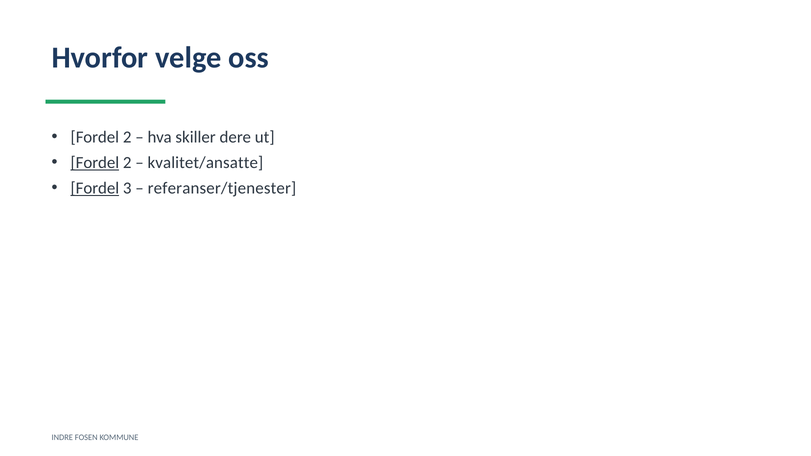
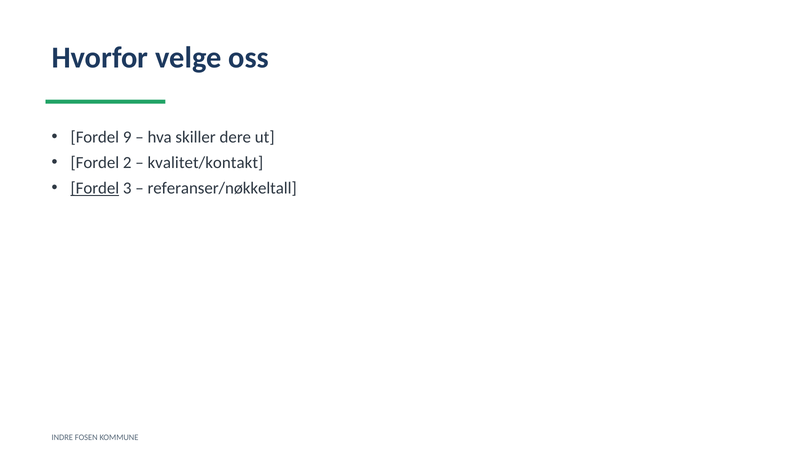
2: 2 -> 9 (127, 137)
Fordel underline: present -> none (95, 163)
kvalitet/ansatte: kvalitet/ansatte -> kvalitet/kontakt (205, 163)
referanser/tjenester: referanser/tjenester -> referanser/nøkkeltall (222, 188)
